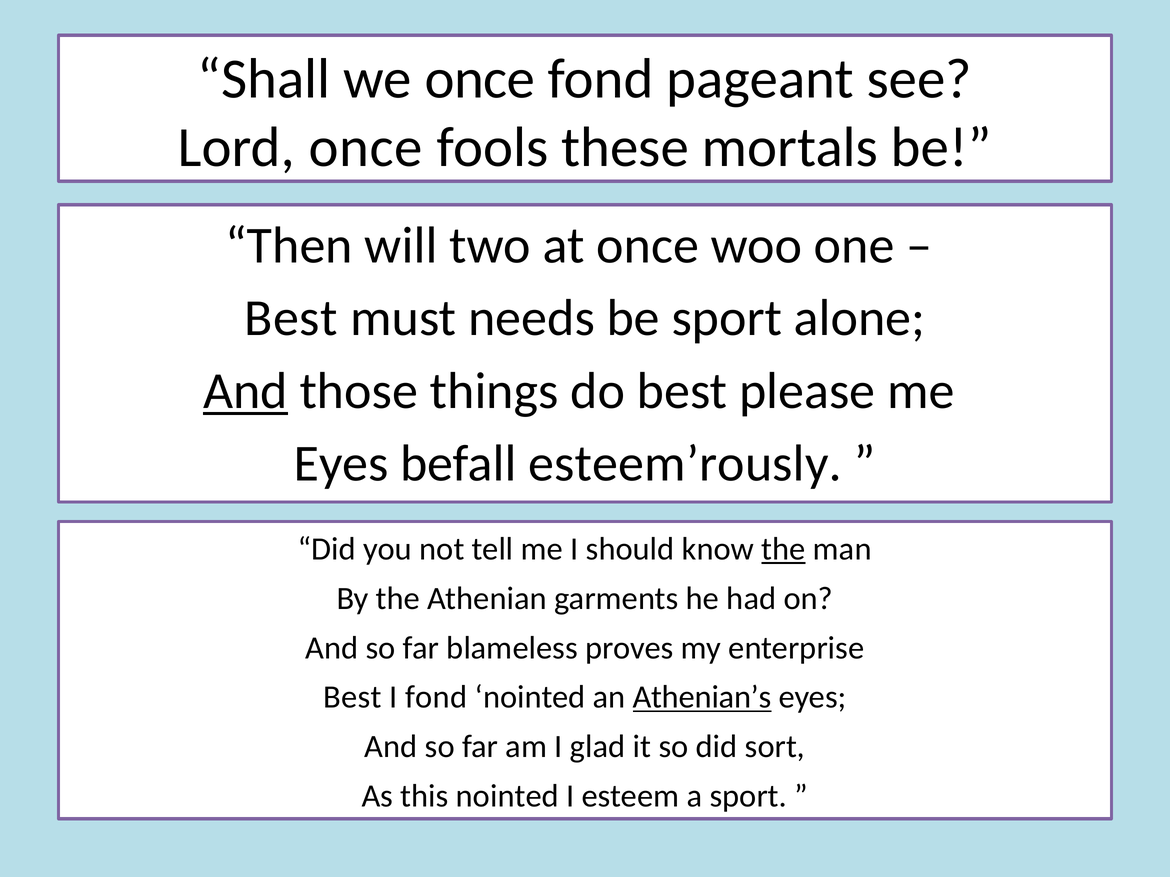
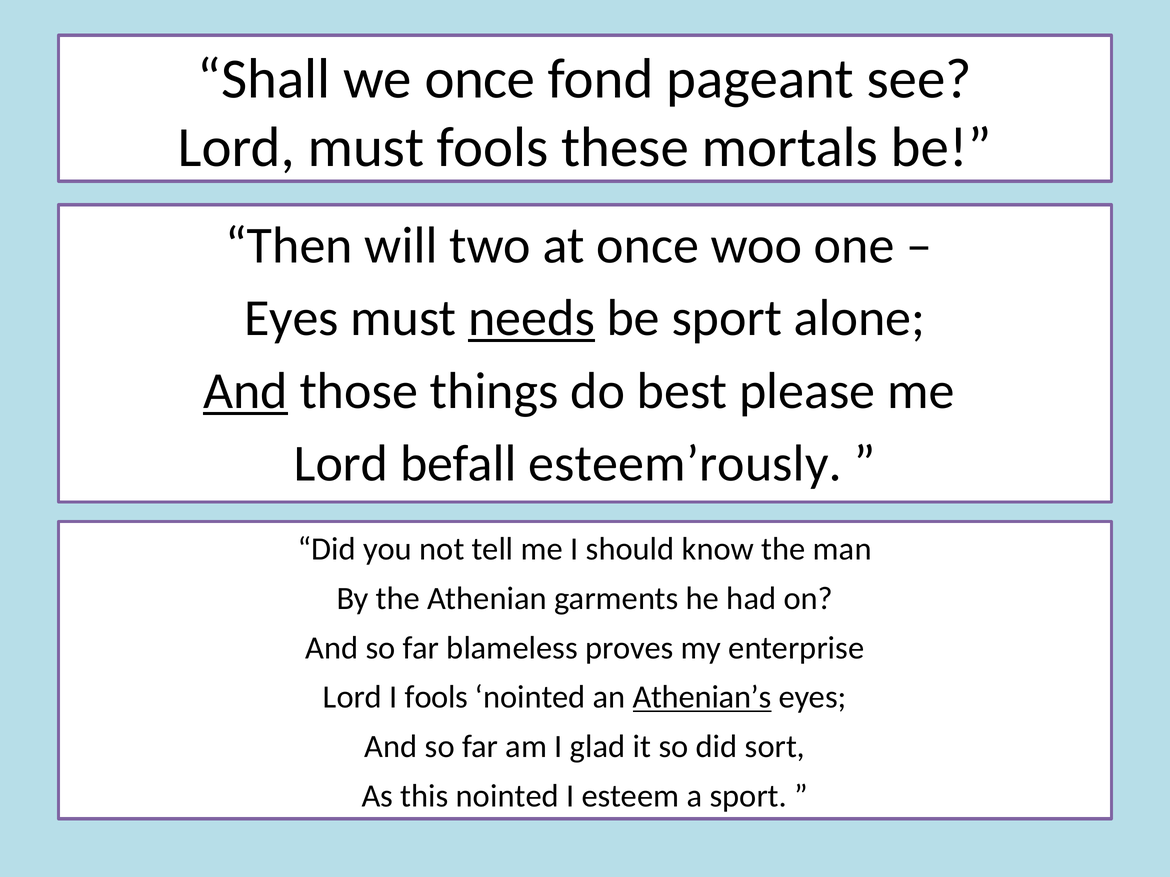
Lord once: once -> must (366, 147)
Best: Best -> Eyes (291, 318)
needs underline: none -> present (531, 318)
Eyes: Eyes -> Lord (341, 464)
the underline: present -> none (783, 549)
Best: Best -> Lord (353, 698)
I fond: fond -> fools (436, 698)
